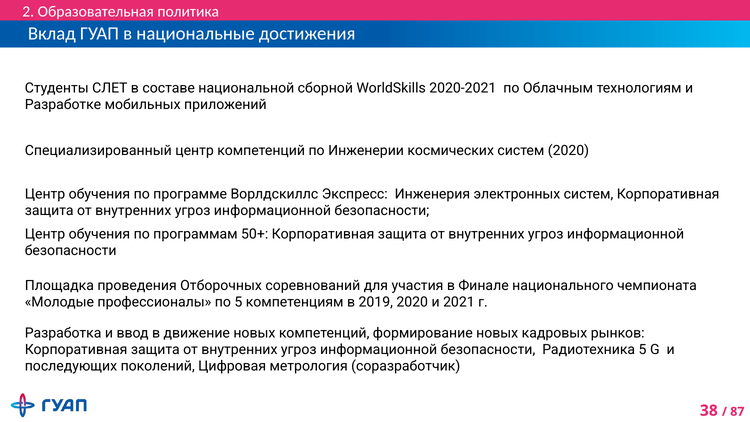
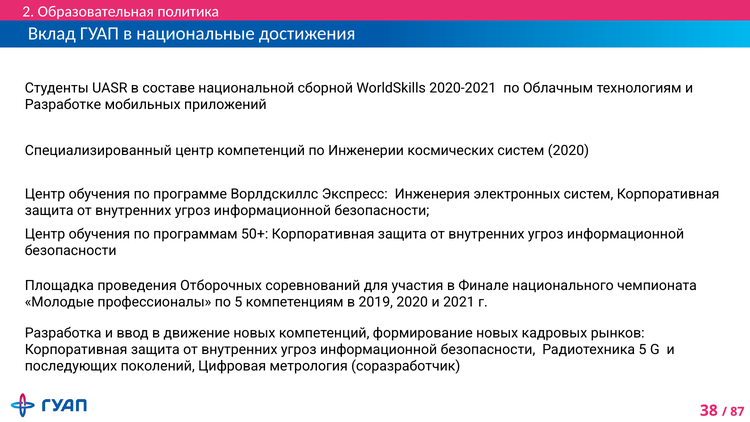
СЛЕТ: СЛЕТ -> UASR (110, 88)
